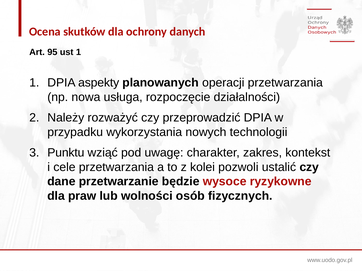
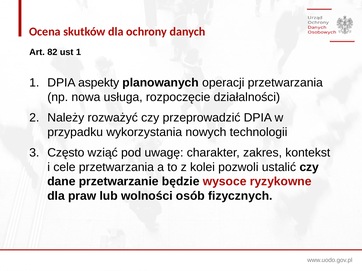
95: 95 -> 82 (52, 52)
Punktu: Punktu -> Często (66, 153)
